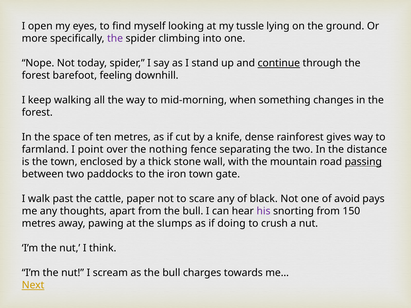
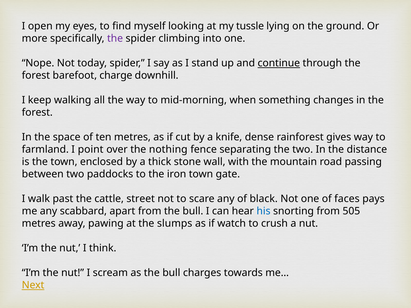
feeling: feeling -> charge (116, 76)
passing underline: present -> none (363, 162)
paper: paper -> street (141, 199)
avoid: avoid -> faces (347, 199)
thoughts: thoughts -> scabbard (83, 211)
his colour: purple -> blue (264, 211)
150: 150 -> 505 (351, 211)
doing: doing -> watch (232, 224)
